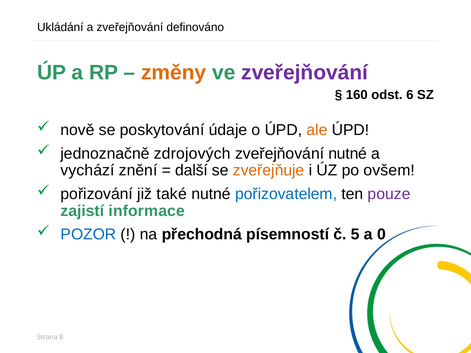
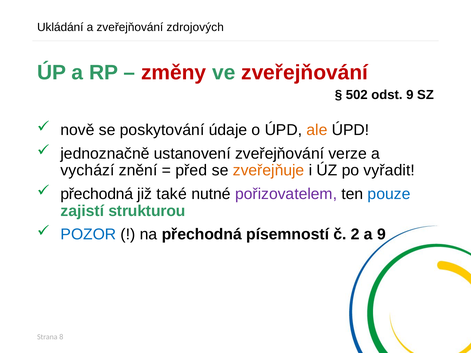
definováno: definováno -> zdrojových (195, 27)
změny colour: orange -> red (174, 73)
zveřejňování colour: purple -> red (305, 73)
160: 160 -> 502 (357, 95)
odst 6: 6 -> 9 (410, 95)
zdrojových: zdrojových -> ustanovení (192, 154)
zveřejňování nutné: nutné -> verze (348, 154)
další: další -> před (191, 171)
ovšem: ovšem -> vyřadit (389, 171)
pořizování: pořizování -> přechodná (97, 194)
pořizovatelem colour: blue -> purple (286, 194)
pouze colour: purple -> blue (389, 194)
informace: informace -> strukturou (147, 211)
5: 5 -> 2 (355, 235)
a 0: 0 -> 9 (381, 235)
